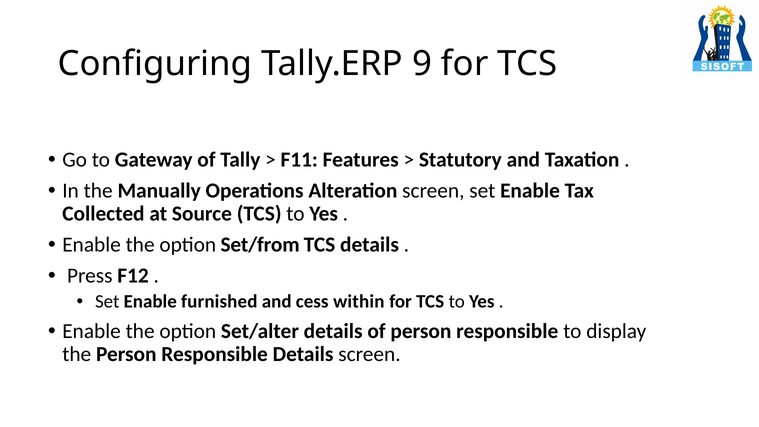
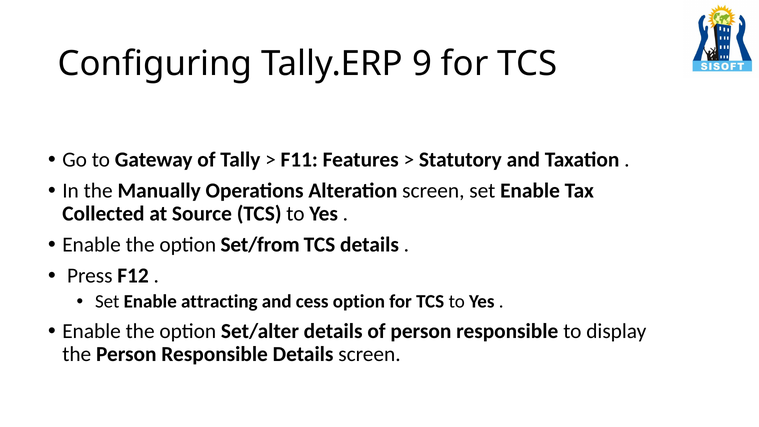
furnished: furnished -> attracting (219, 302)
cess within: within -> option (359, 302)
